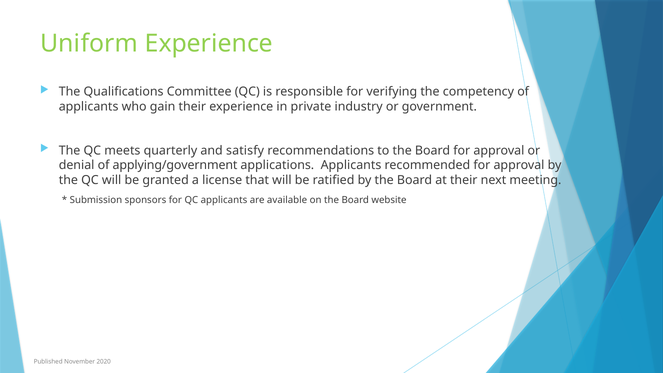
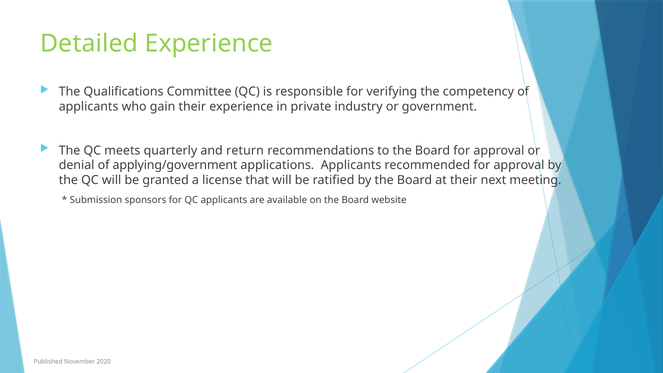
Uniform: Uniform -> Detailed (89, 44)
satisfy: satisfy -> return (245, 150)
